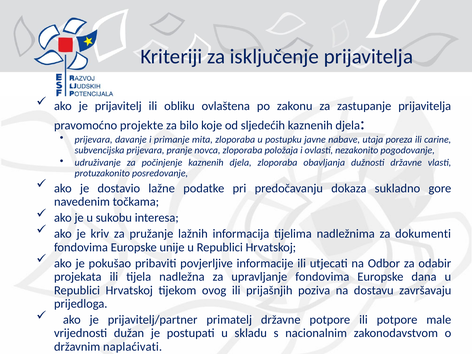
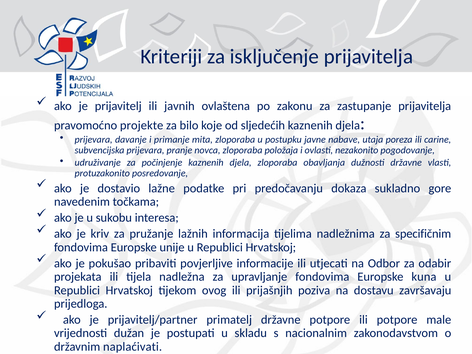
obliku: obliku -> javnih (179, 106)
dokumenti: dokumenti -> specifičnim (423, 234)
dana: dana -> kuna (424, 277)
